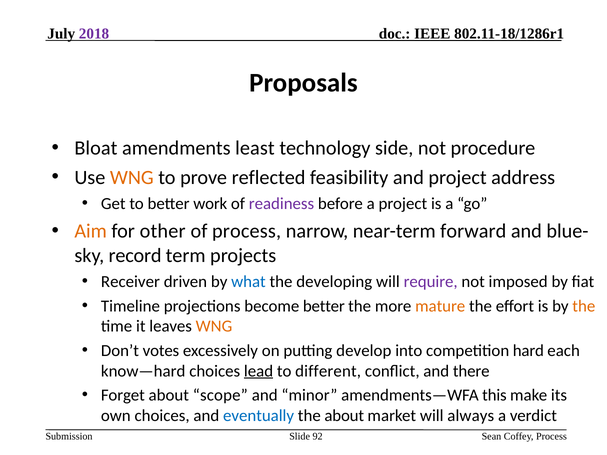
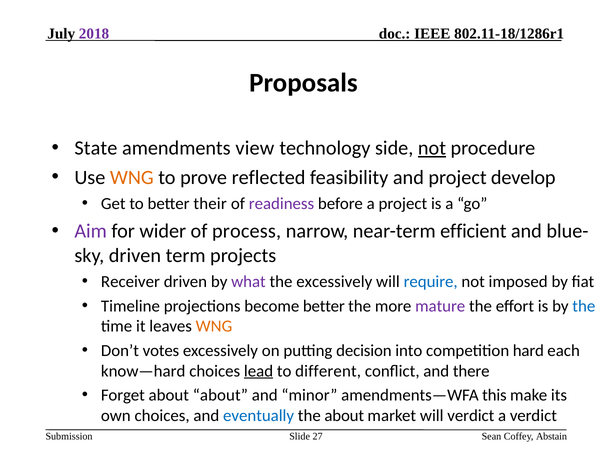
Bloat: Bloat -> State (96, 148)
least: least -> view (255, 148)
not underline: none -> present (432, 148)
address: address -> develop (523, 177)
work: work -> their (210, 204)
Aim colour: orange -> purple (91, 231)
other: other -> wider (163, 231)
forward: forward -> efficient (473, 231)
record: record -> driven (135, 256)
what colour: blue -> purple (248, 282)
the developing: developing -> excessively (334, 282)
require colour: purple -> blue (431, 282)
mature colour: orange -> purple (440, 306)
the colour: orange -> blue (584, 306)
develop: develop -> decision (364, 351)
about scope: scope -> about (220, 396)
will always: always -> verdict (471, 416)
92: 92 -> 27 (318, 437)
Coffey Process: Process -> Abstain (552, 437)
